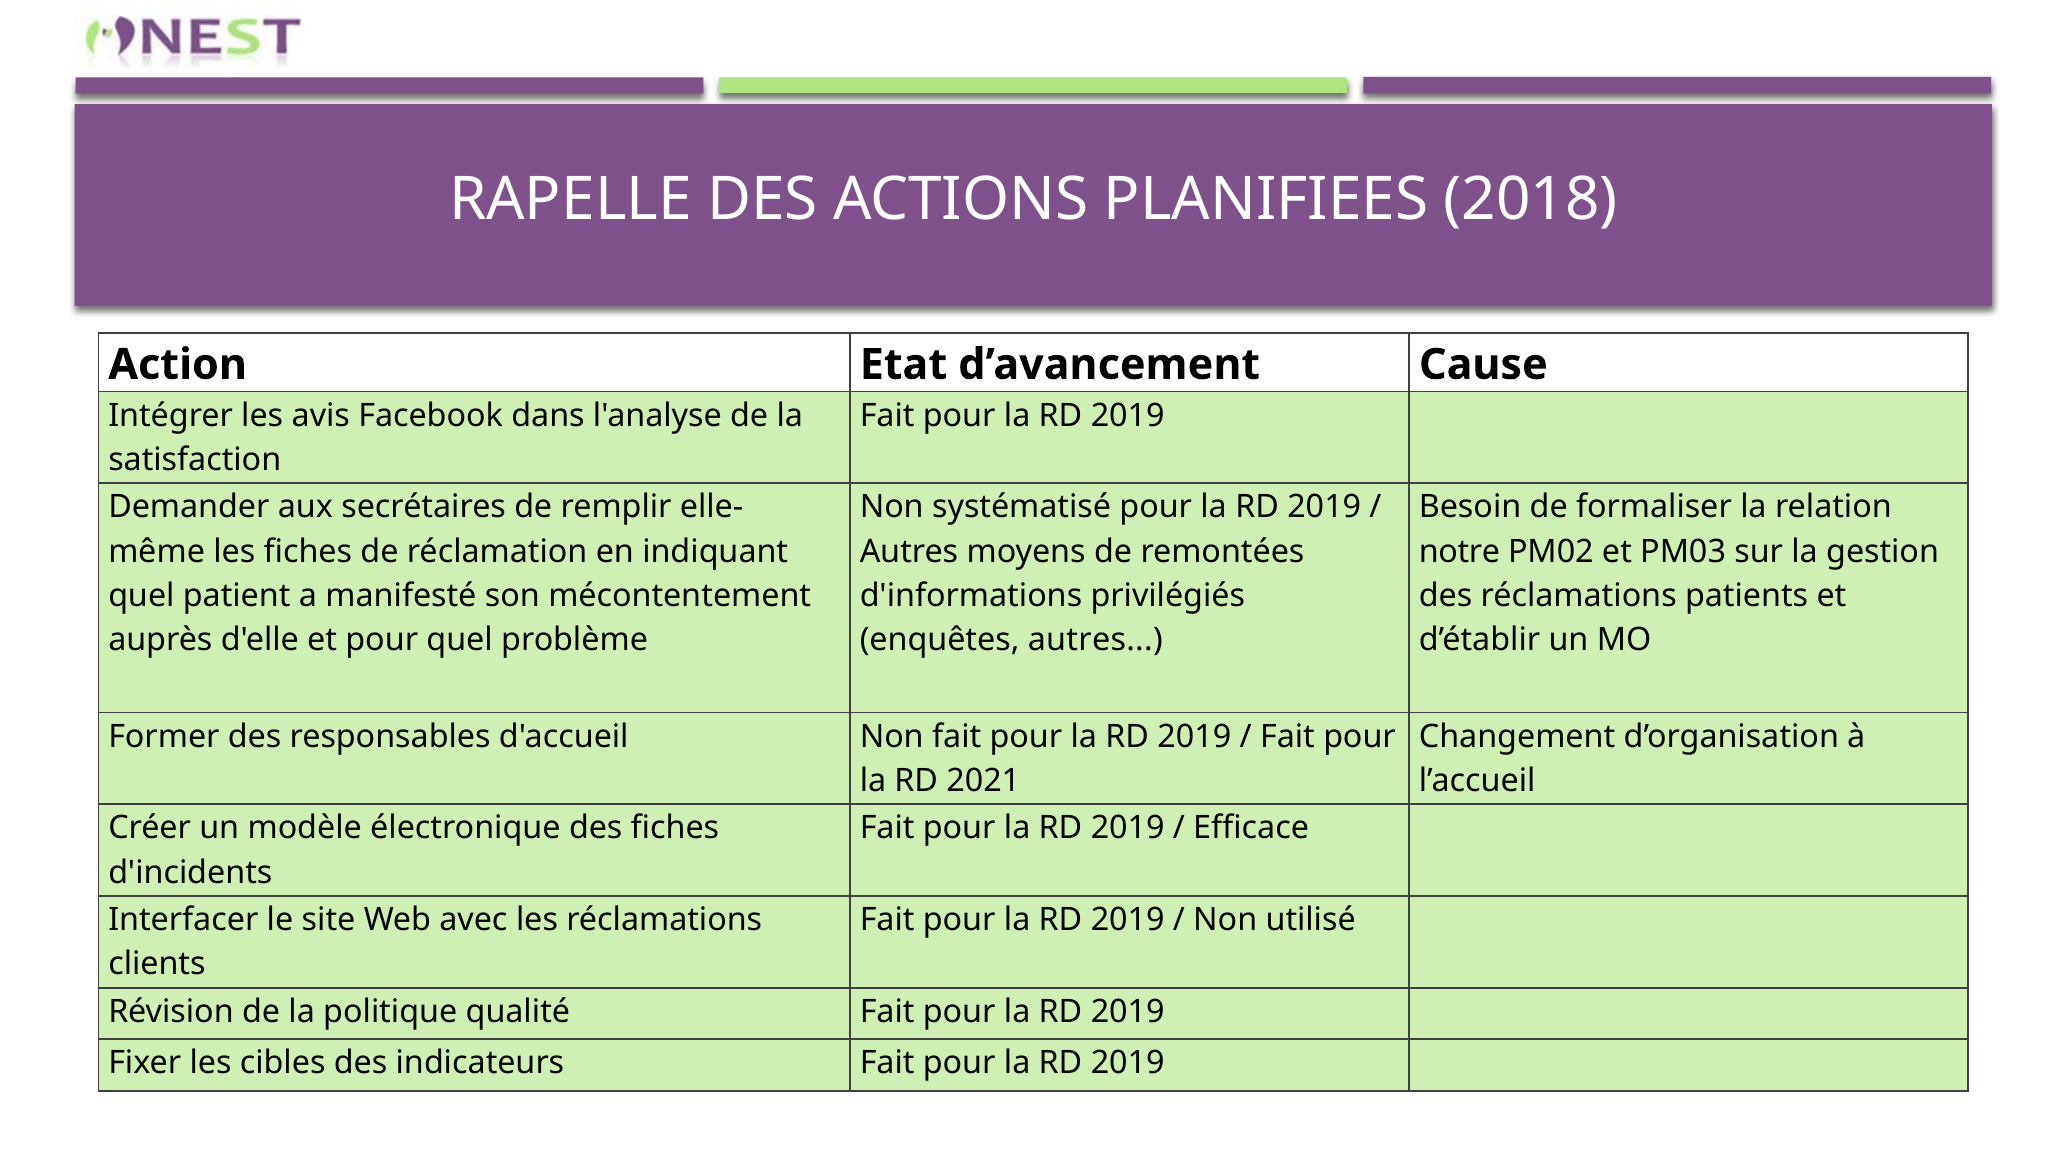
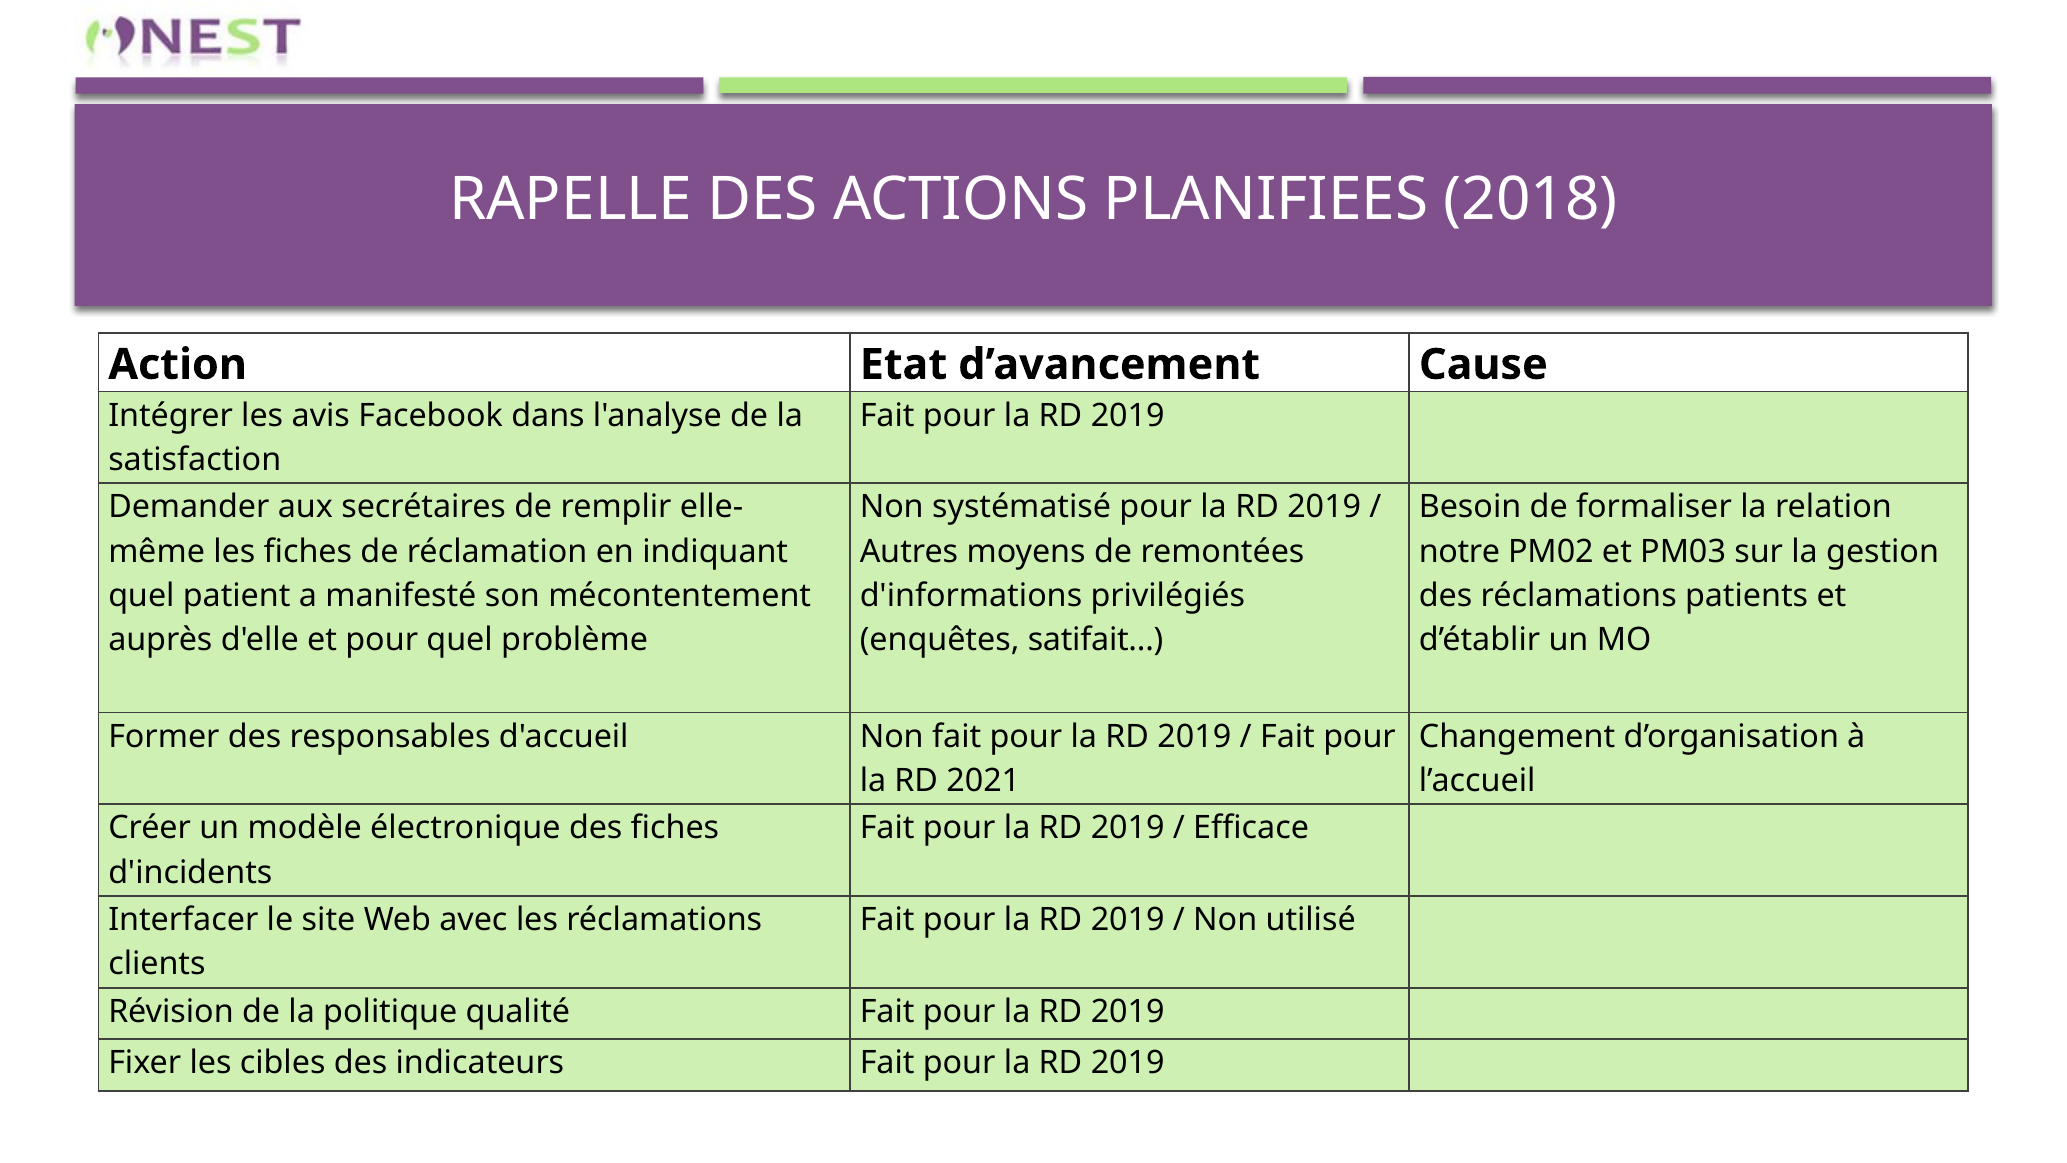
enquêtes autres: autres -> satifait (1096, 640)
